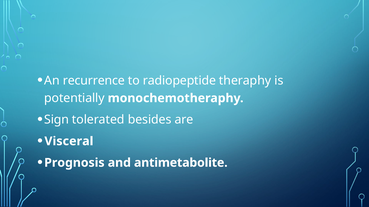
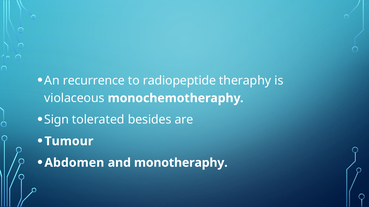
potentially: potentially -> violaceous (74, 98)
Visceral: Visceral -> Tumour (69, 142)
Prognosis: Prognosis -> Abdomen (74, 163)
antimetabolite: antimetabolite -> monotheraphy (181, 163)
